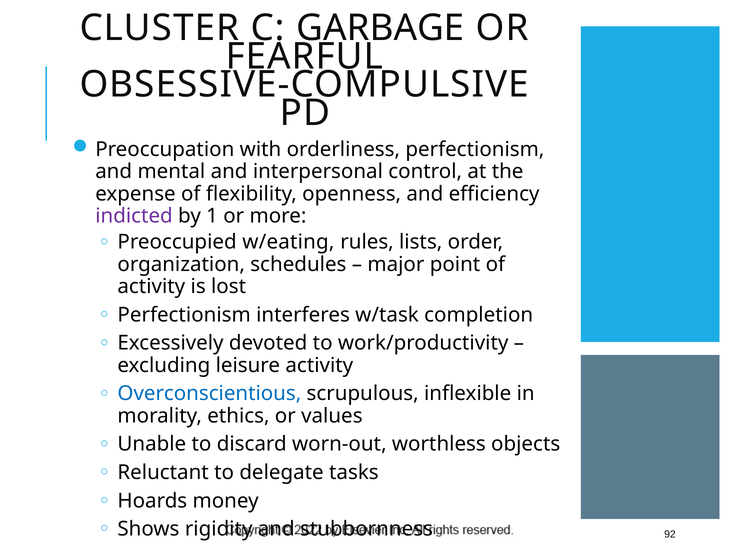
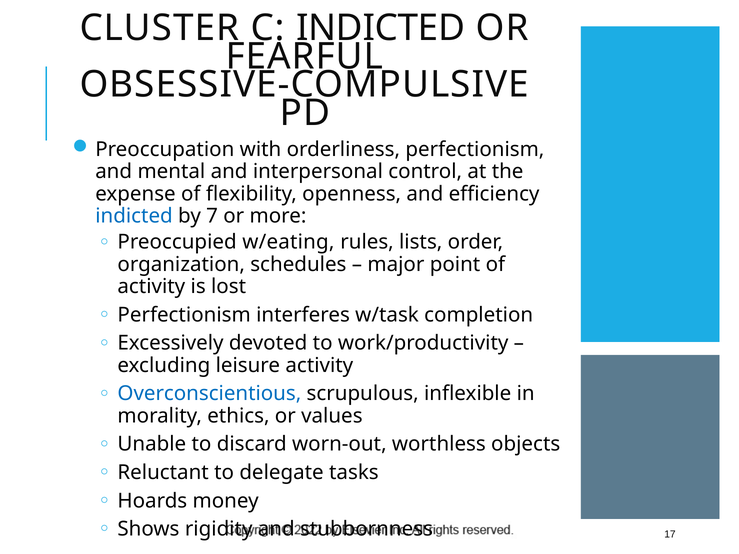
C GARBAGE: GARBAGE -> INDICTED (381, 28)
indicted colour: purple -> blue (134, 216)
1: 1 -> 7 (212, 216)
92: 92 -> 17 (670, 535)
